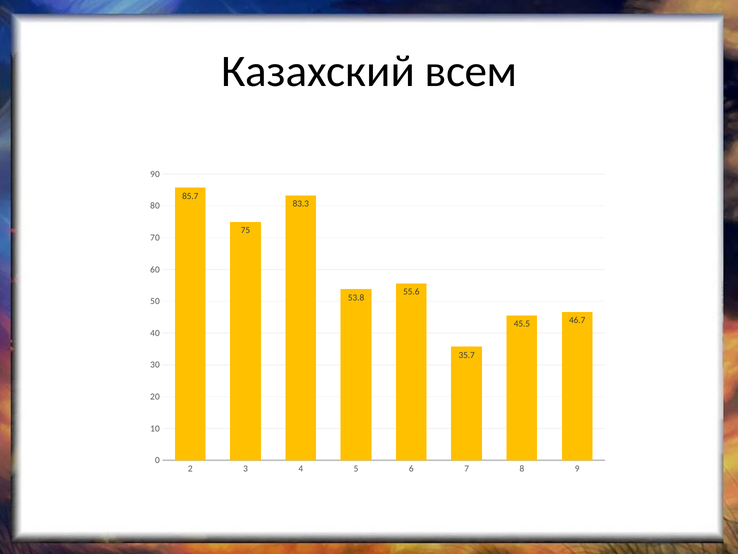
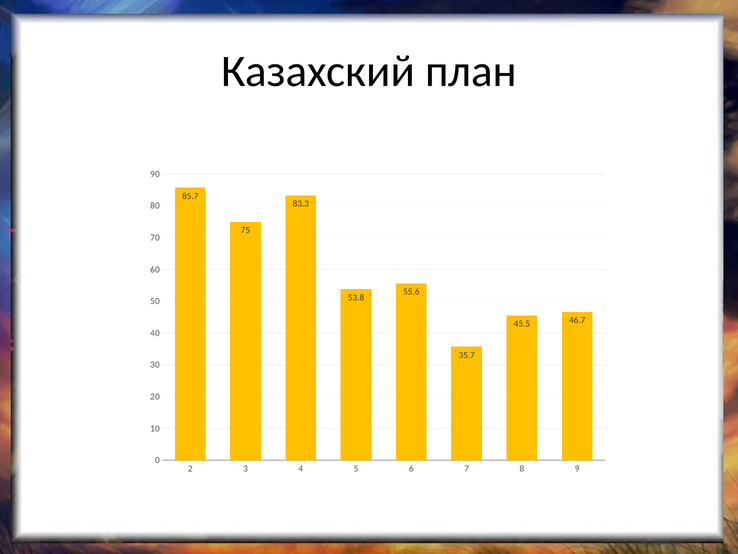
всем: всем -> план (471, 71)
